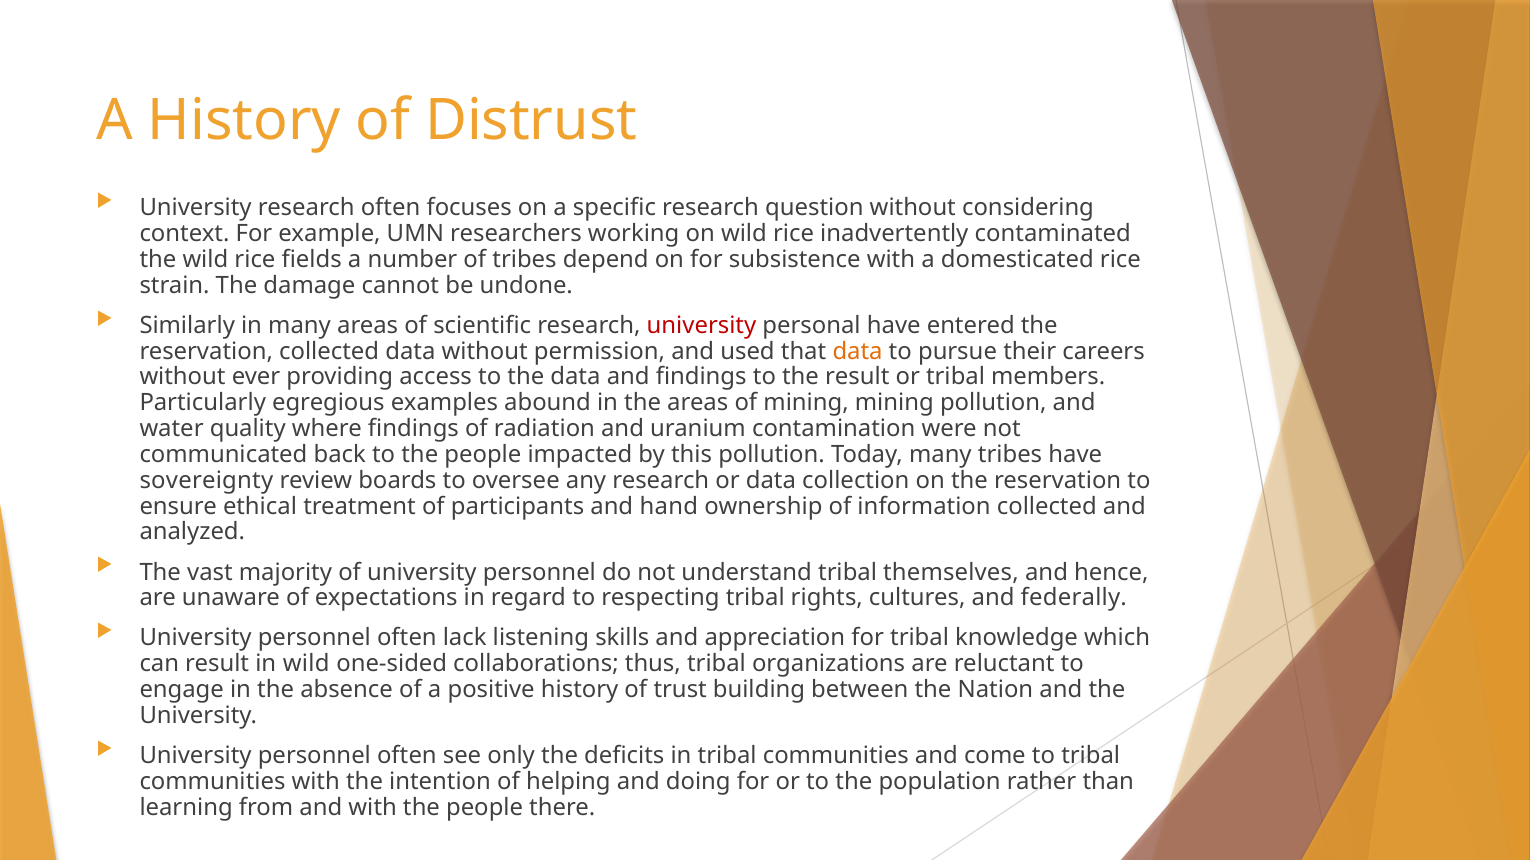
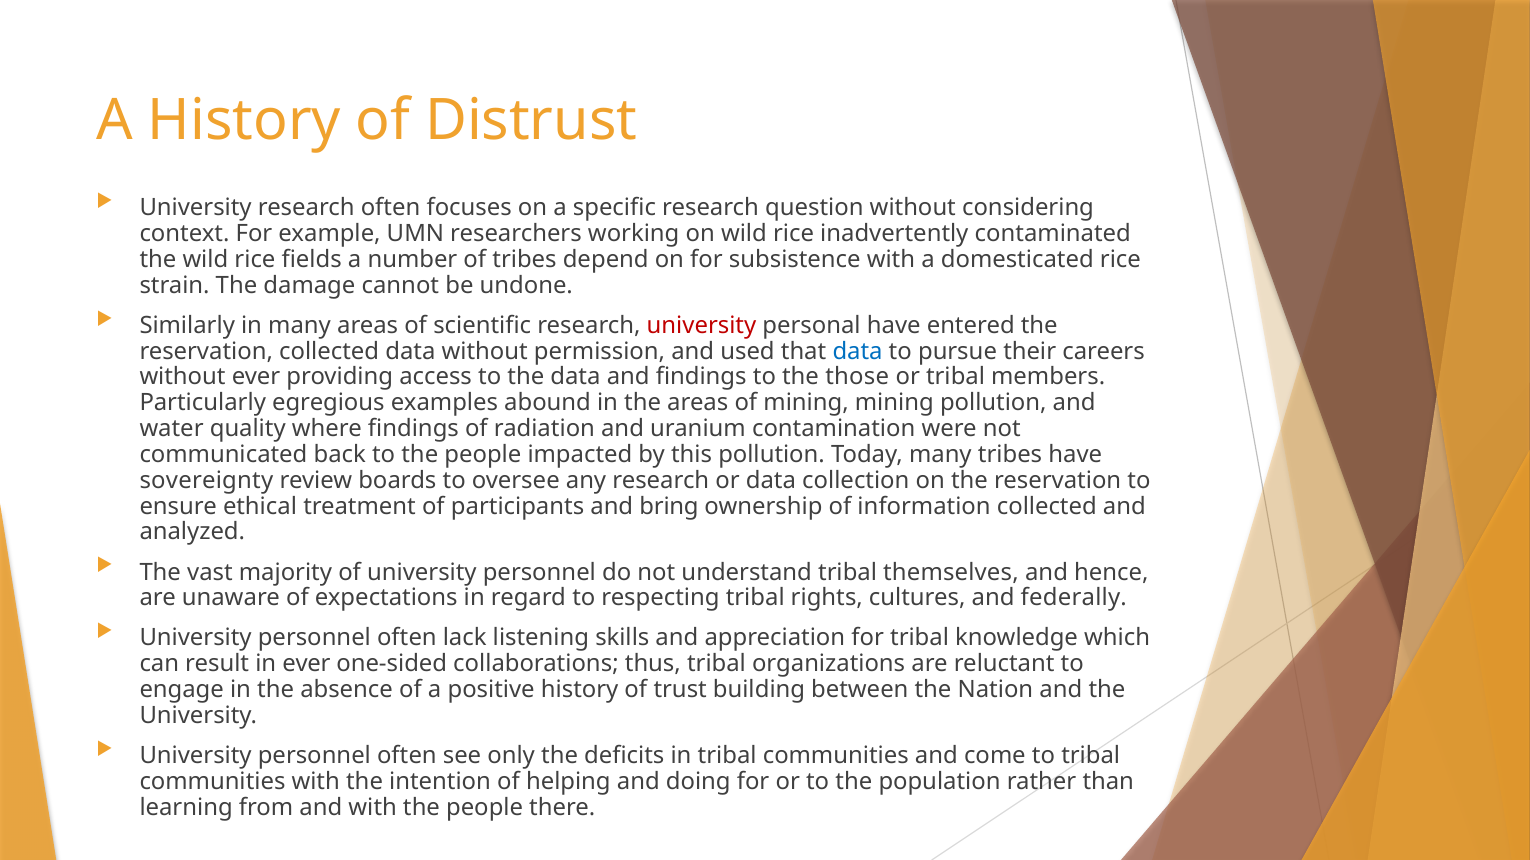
data colour: orange -> blue (858, 351)
the result: result -> those (857, 377)
hand: hand -> bring (669, 507)
in wild: wild -> ever (306, 664)
